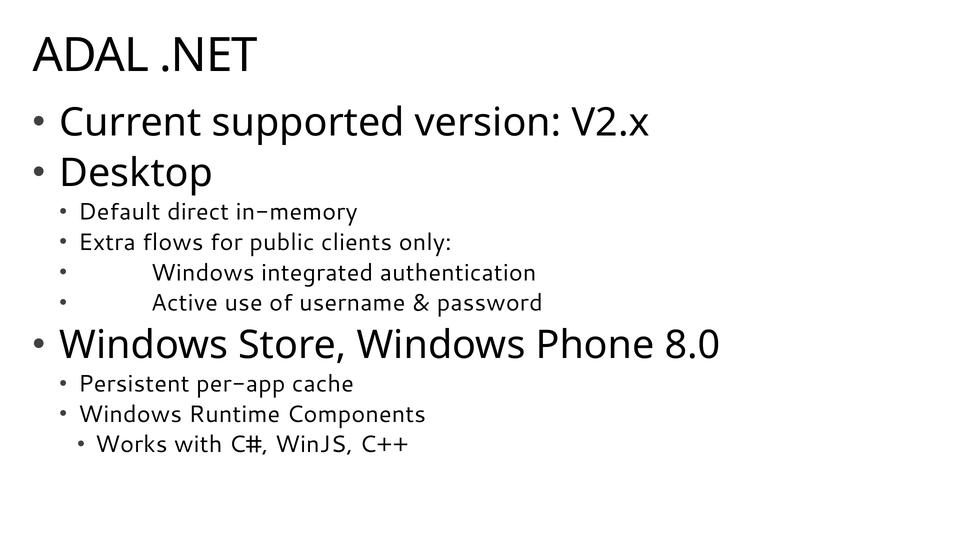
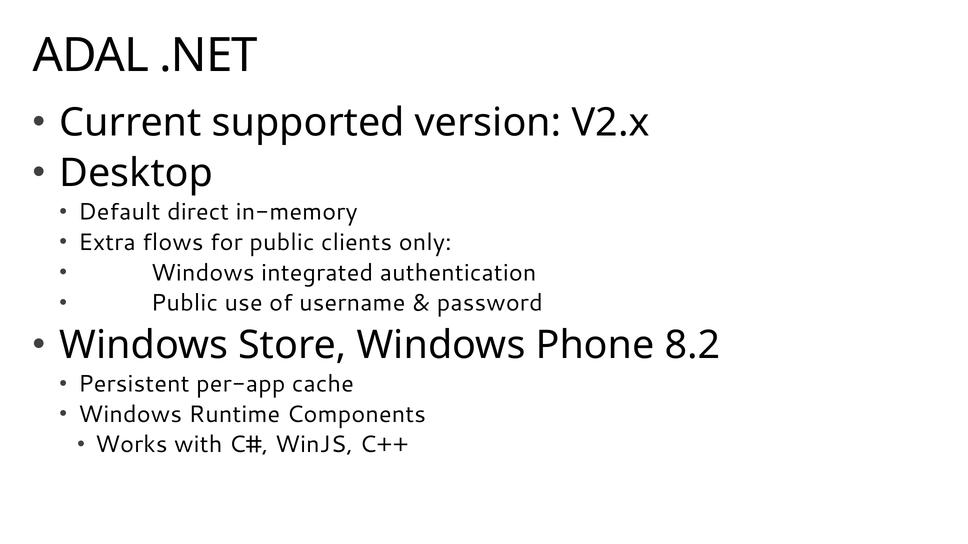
Active: Active -> Public (184, 303)
8.0: 8.0 -> 8.2 (693, 345)
